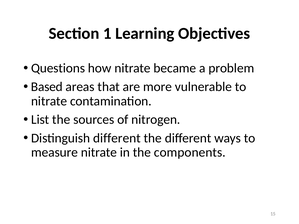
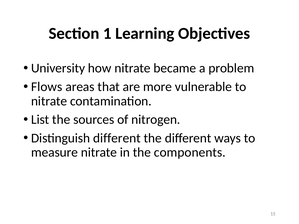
Questions: Questions -> University (58, 68)
Based: Based -> Flows (47, 87)
